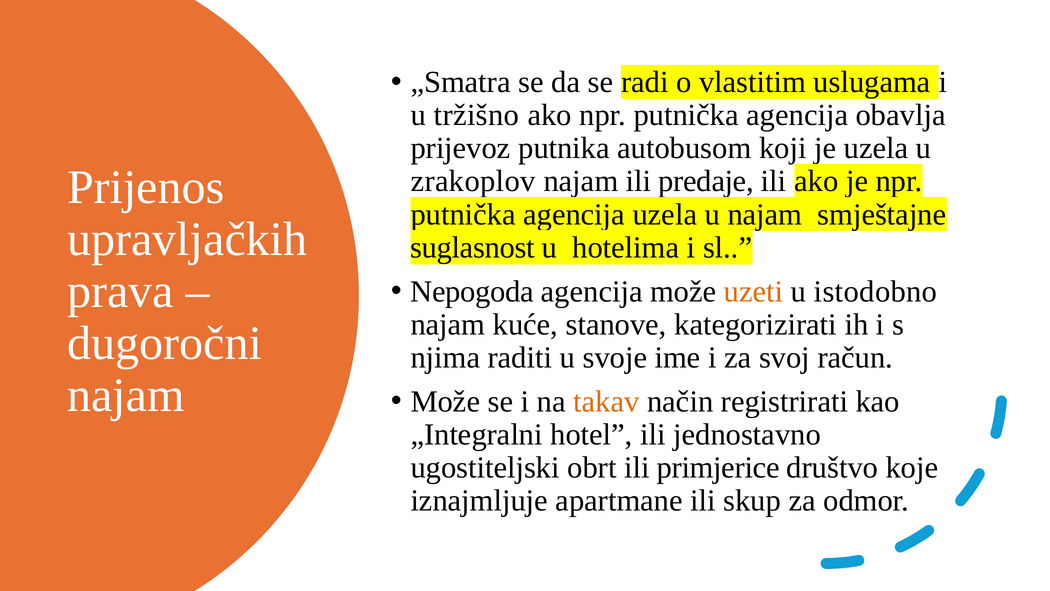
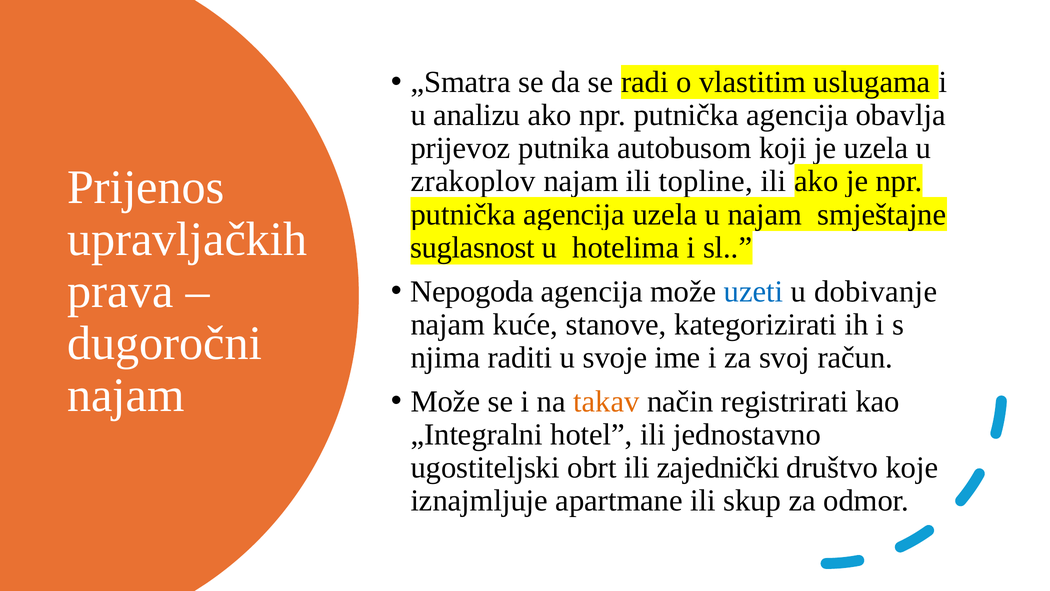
tržišno: tržišno -> analizu (477, 115)
predaje: predaje -> topline (706, 181)
uzeti colour: orange -> blue (754, 291)
istodobno: istodobno -> dobivanje (876, 291)
primjerice: primjerice -> zajednički (718, 467)
